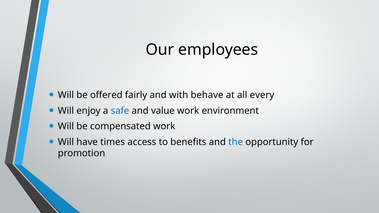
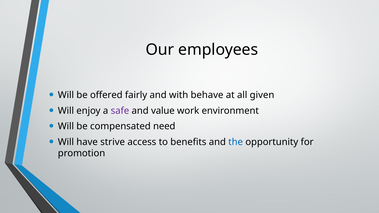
every: every -> given (262, 95)
safe colour: blue -> purple (120, 111)
compensated work: work -> need (164, 126)
times: times -> strive (113, 142)
